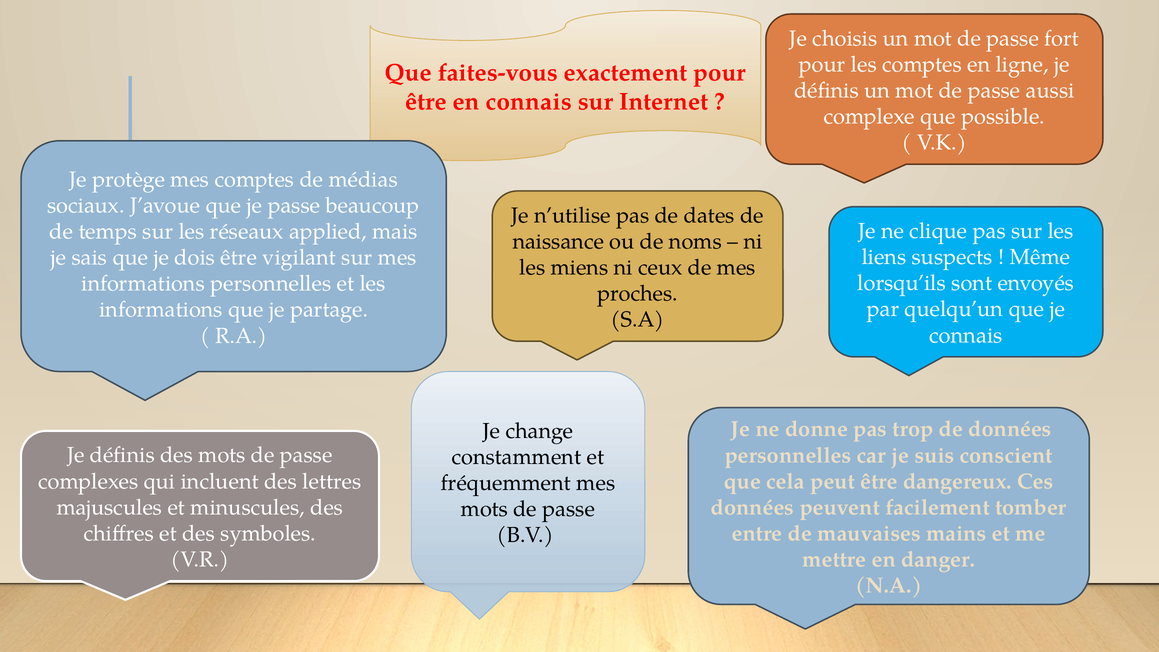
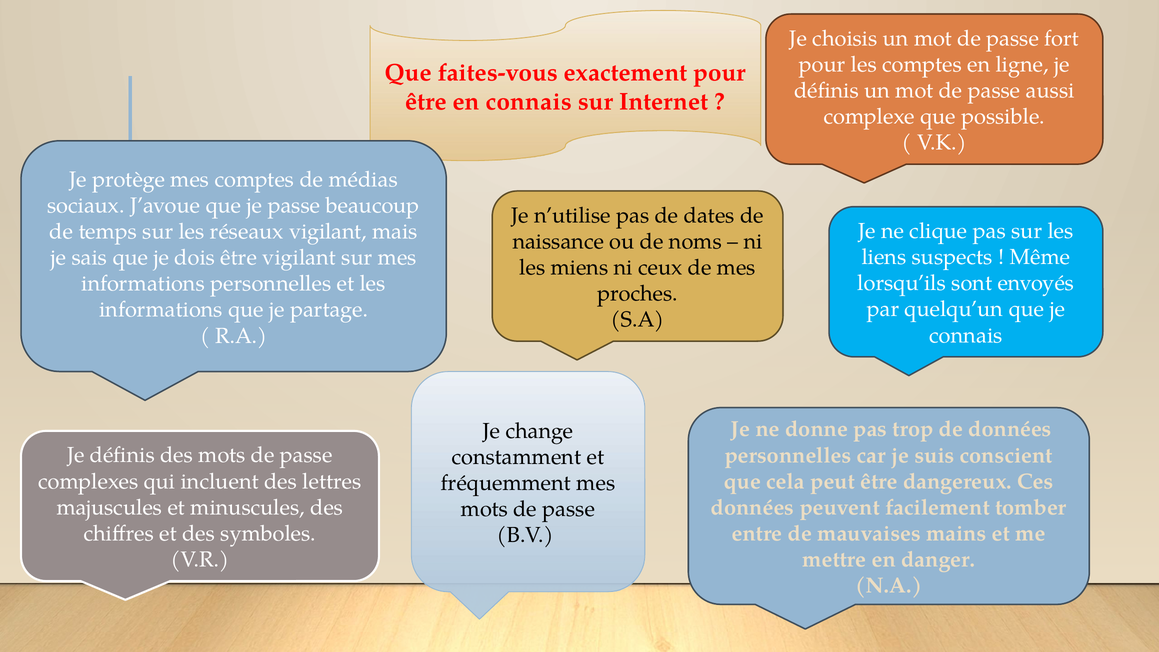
réseaux applied: applied -> vigilant (328, 232)
